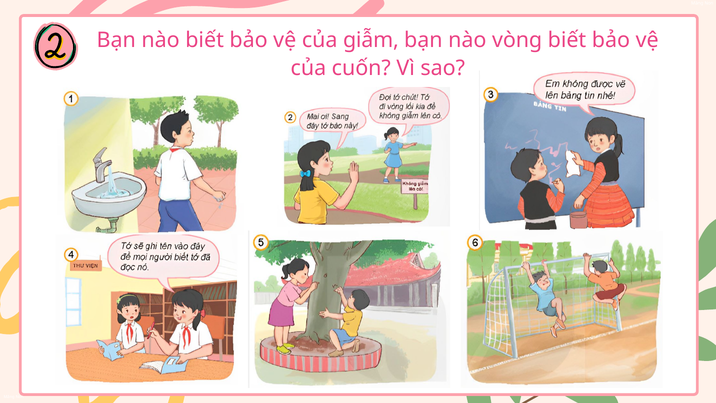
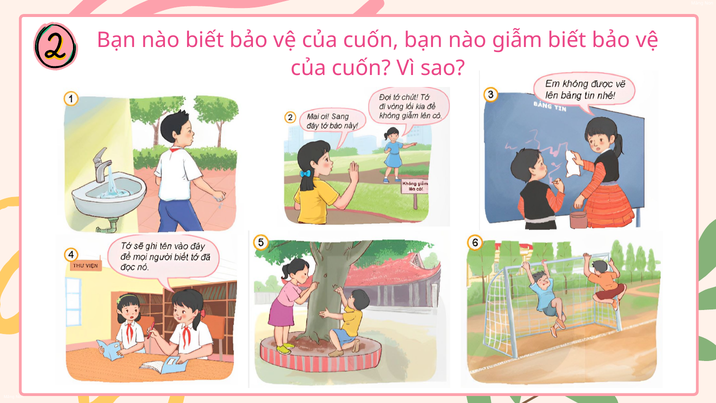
giẫm: giẫm -> cuốn (371, 40)
vòng: vòng -> giẫm (517, 40)
